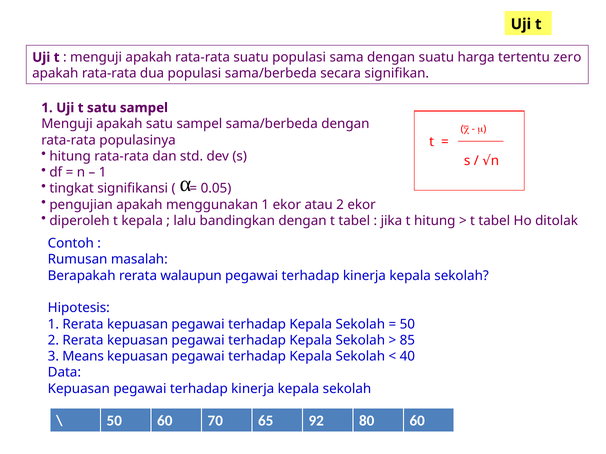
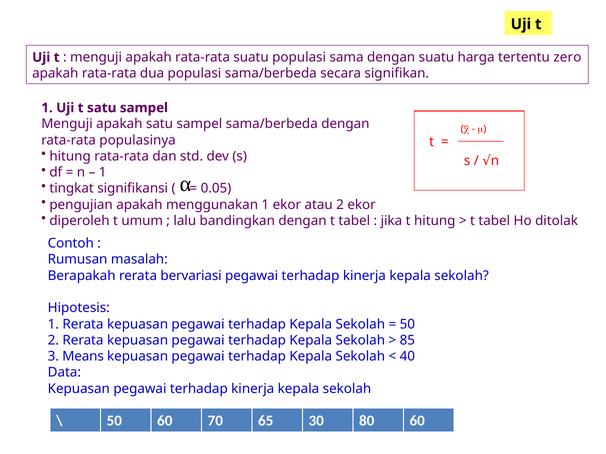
t kepala: kepala -> umum (142, 221)
walaupun: walaupun -> bervariasi (191, 276)
92: 92 -> 30 (316, 421)
